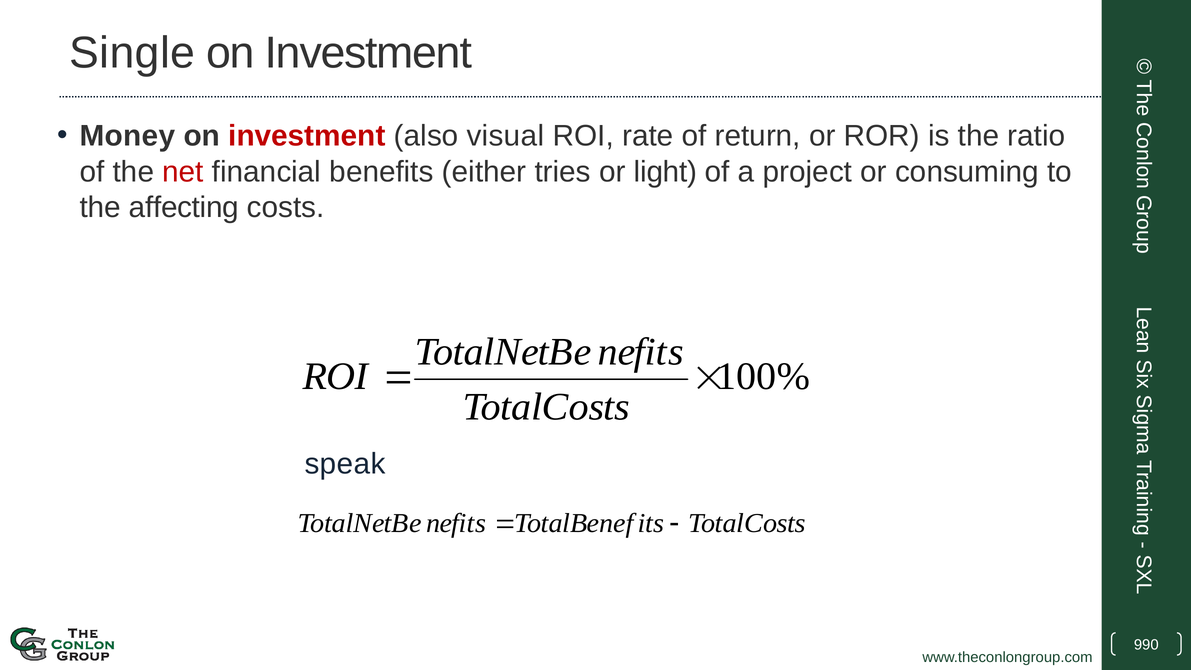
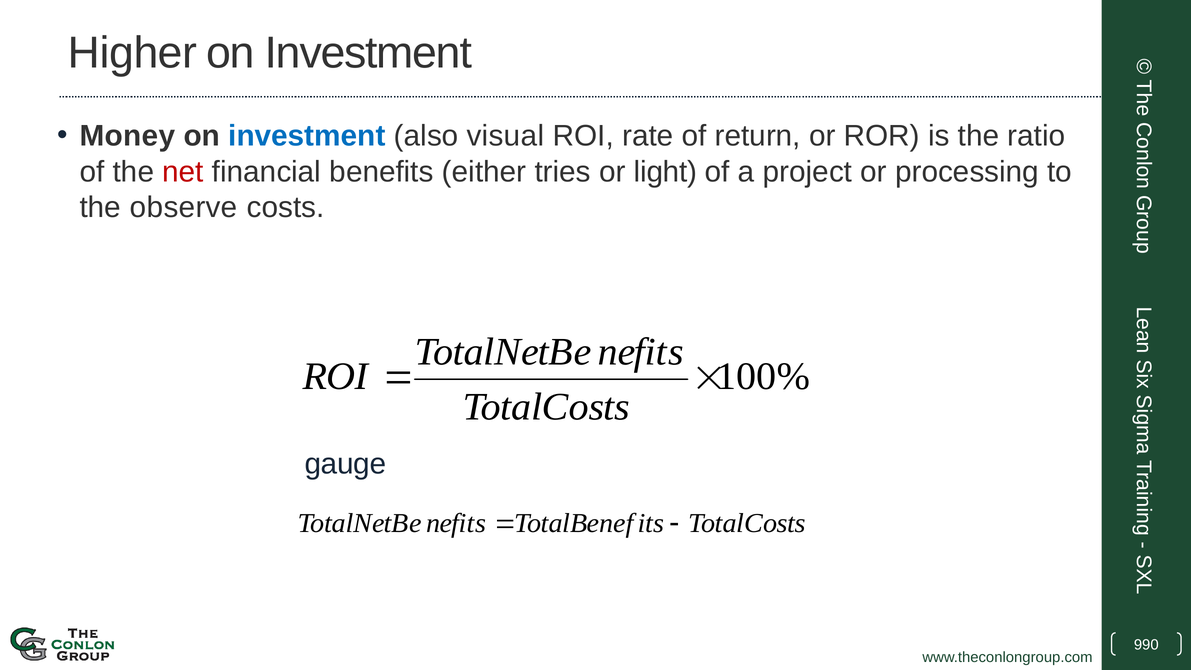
Single: Single -> Higher (133, 53)
investment colour: red -> blue (307, 136)
consuming: consuming -> processing (967, 172)
affecting: affecting -> observe (184, 208)
speak: speak -> gauge (345, 464)
